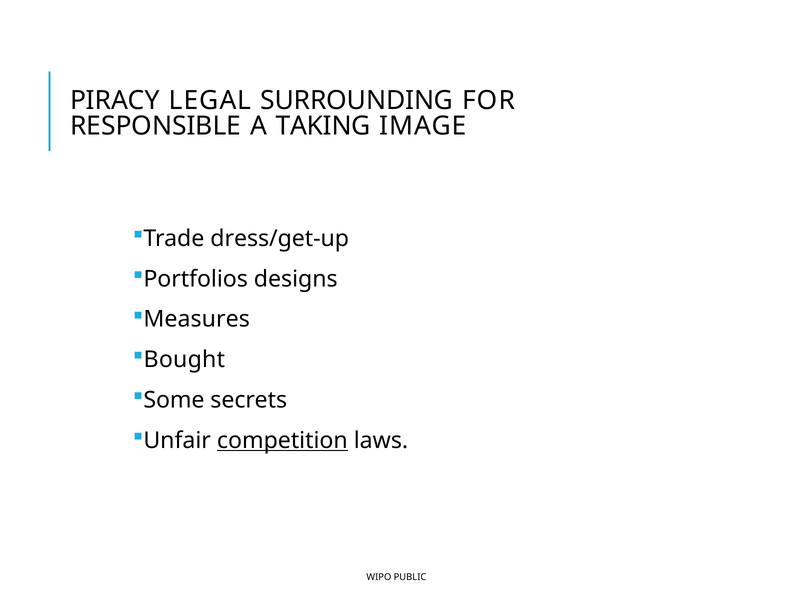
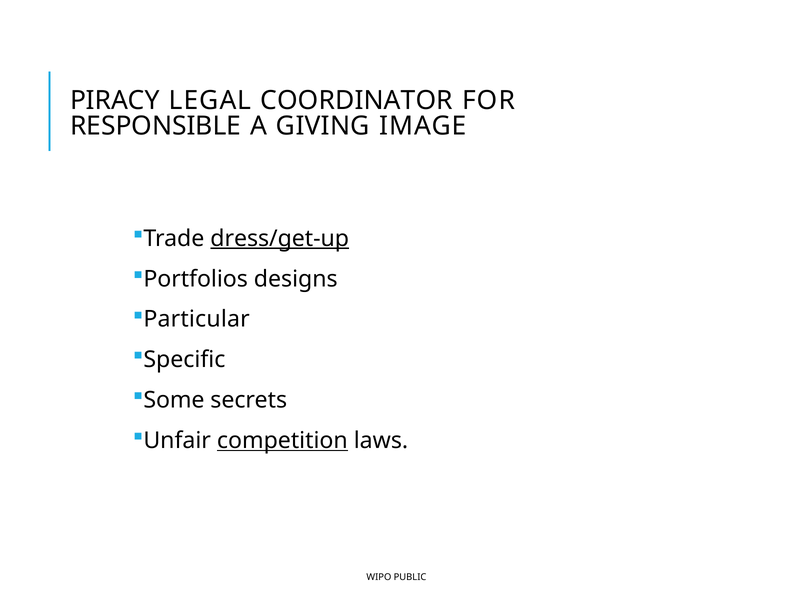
SURROUNDING: SURROUNDING -> COORDINATOR (357, 101)
TAKING: TAKING -> GIVING (323, 126)
dress/get-up underline: none -> present (280, 238)
Measures: Measures -> Particular (197, 319)
Bought: Bought -> Specific (184, 360)
